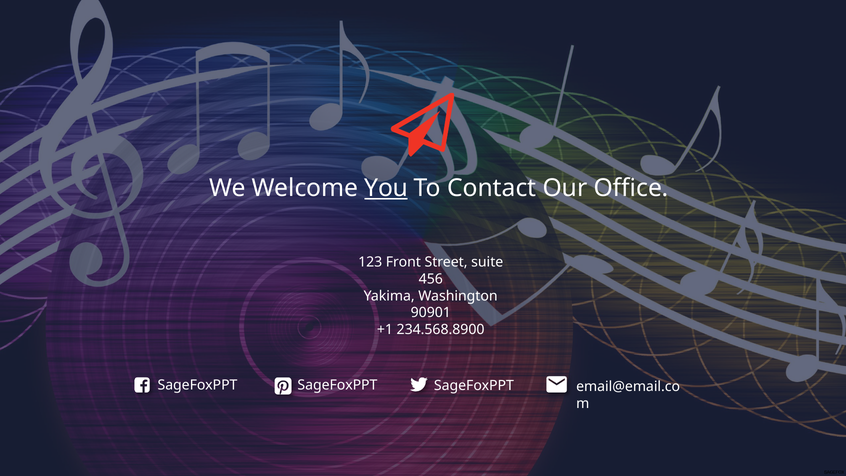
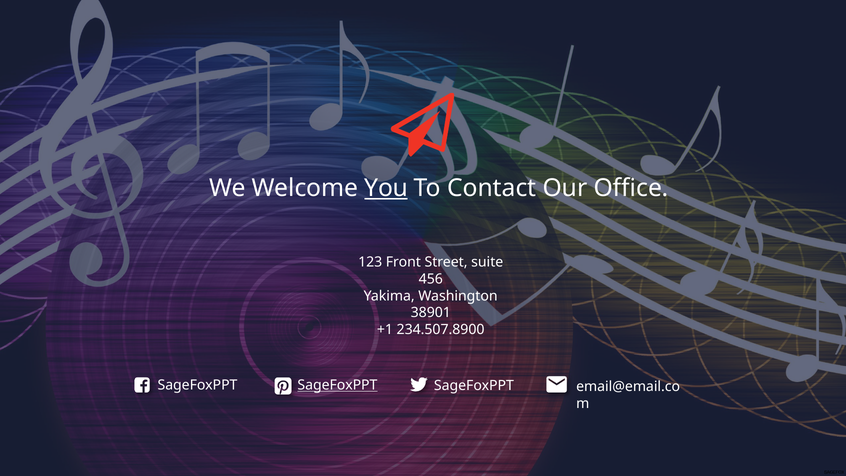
90901: 90901 -> 38901 (431, 313)
234.568.8900: 234.568.8900 -> 234.507.8900 (441, 330)
SageFoxPPT underline: none -> present (337, 385)
